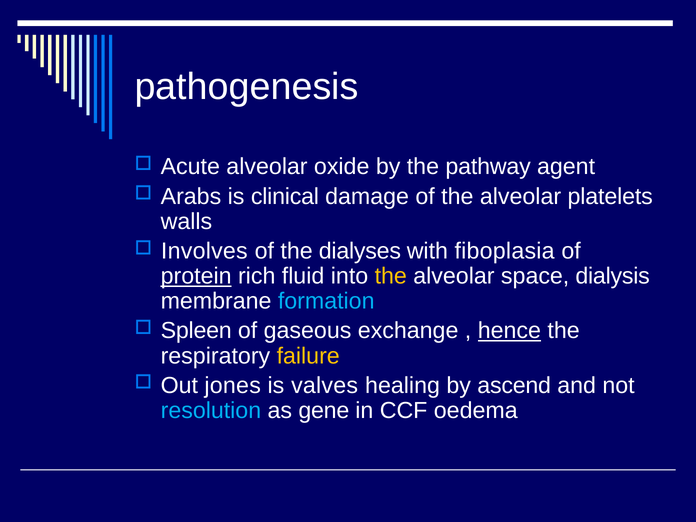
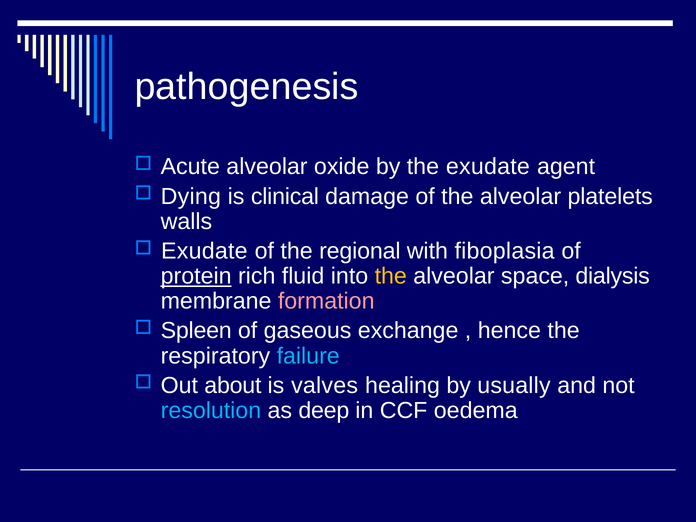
the pathway: pathway -> exudate (488, 167)
Arabs: Arabs -> Dying (191, 196)
Involves: Involves -> Exudate (204, 251)
dialyses: dialyses -> regional (360, 251)
formation colour: light blue -> pink (326, 301)
hence underline: present -> none (509, 331)
failure colour: yellow -> light blue (308, 356)
jones: jones -> about (233, 386)
ascend: ascend -> usually (514, 386)
gene: gene -> deep (324, 411)
